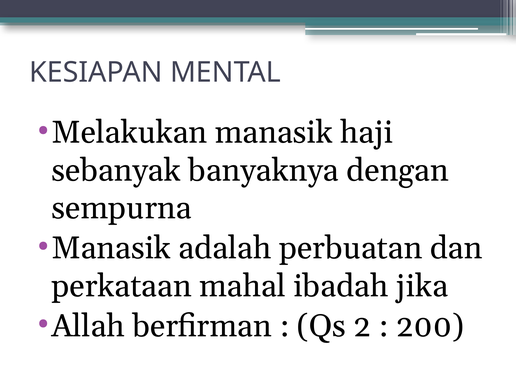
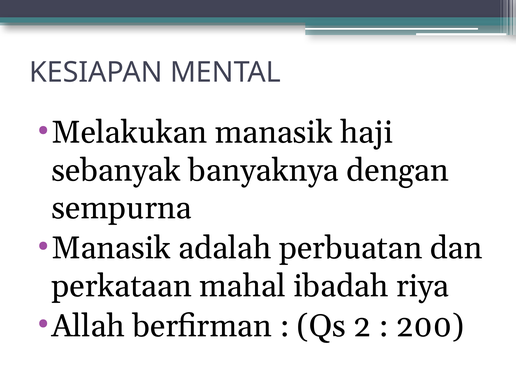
jika: jika -> riya (423, 286)
